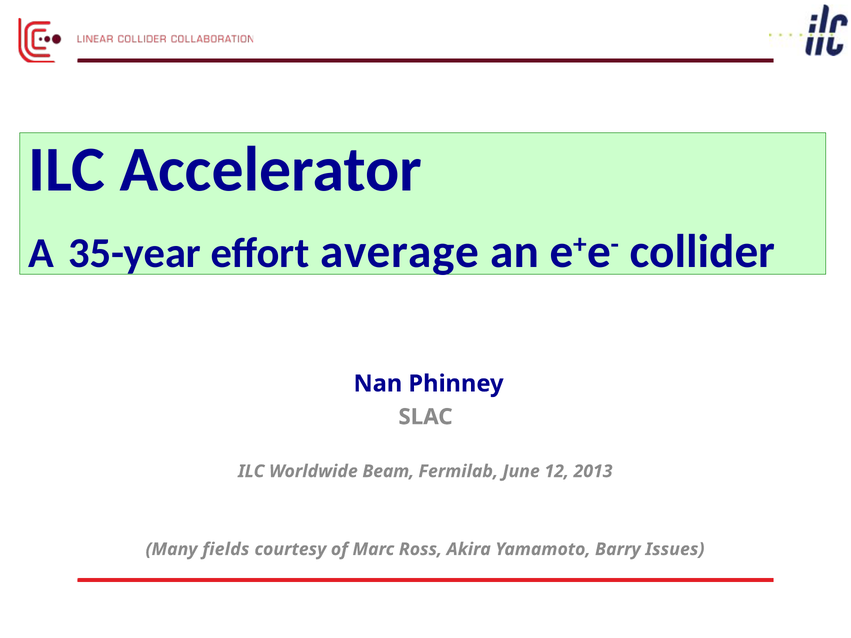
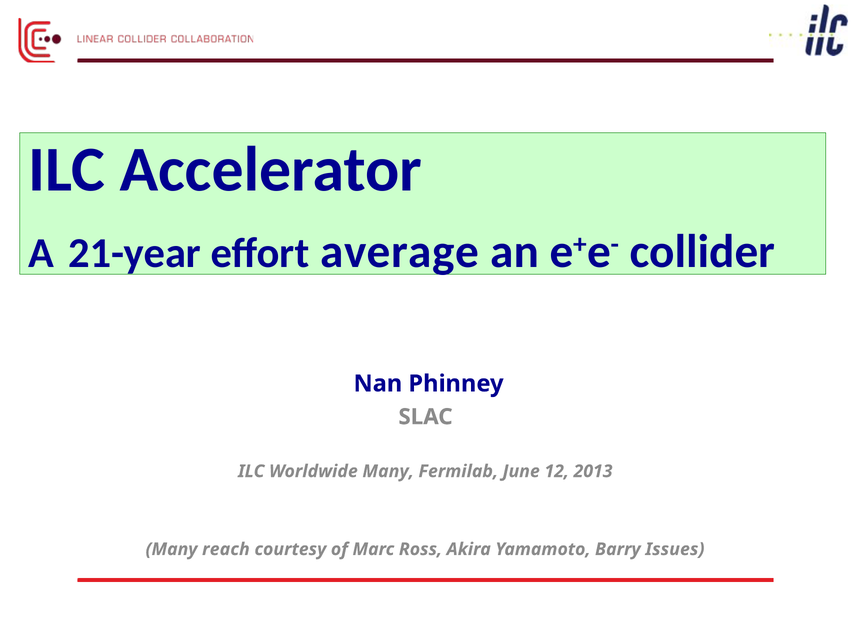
35-year: 35-year -> 21-year (135, 253)
Worldwide Beam: Beam -> Many (388, 471)
fields: fields -> reach (226, 549)
